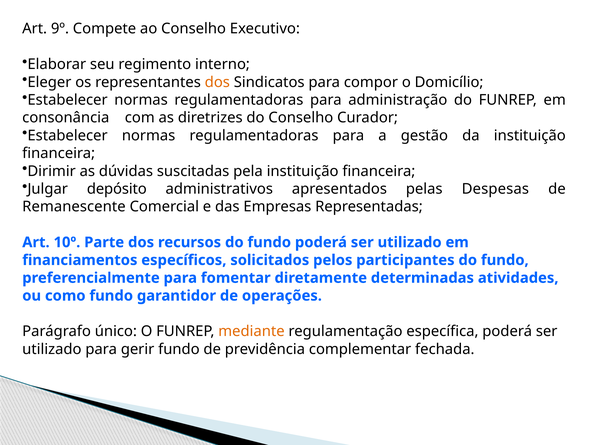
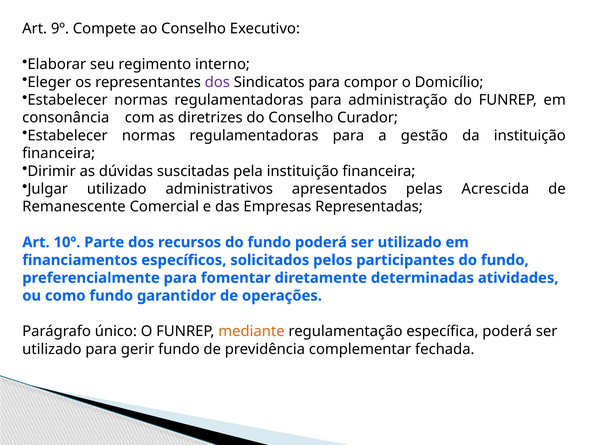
dos colour: orange -> purple (217, 82)
Julgar depósito: depósito -> utilizado (117, 189)
Despesas: Despesas -> Acrescida (495, 189)
